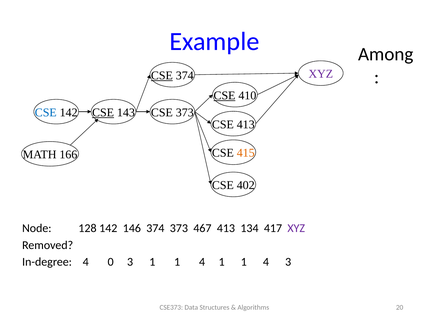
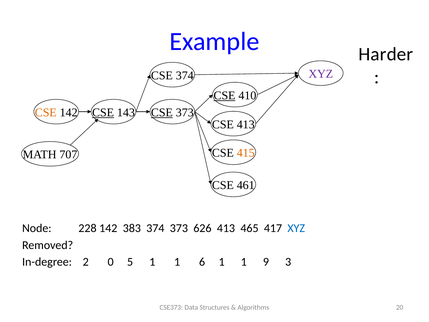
Among: Among -> Harder (386, 54)
CSE underline: present -> none (162, 75)
CSE colour: blue -> orange (46, 112)
CSE underline: none -> present (162, 112)
166: 166 -> 707 (68, 155)
402: 402 -> 461 (246, 185)
128: 128 -> 228 (87, 228)
146: 146 -> 383 (132, 228)
467: 467 -> 626 (202, 228)
134: 134 -> 465 (249, 228)
XYZ colour: purple -> blue (296, 228)
In-degree 4: 4 -> 2 (86, 262)
0 3: 3 -> 5 (130, 262)
4: 4 -> 6 (202, 262)
4: 4 -> 9 (266, 262)
